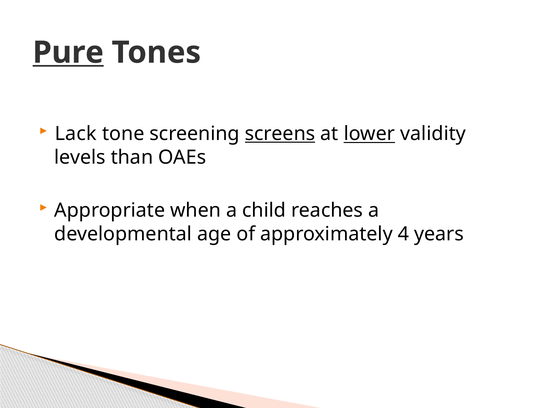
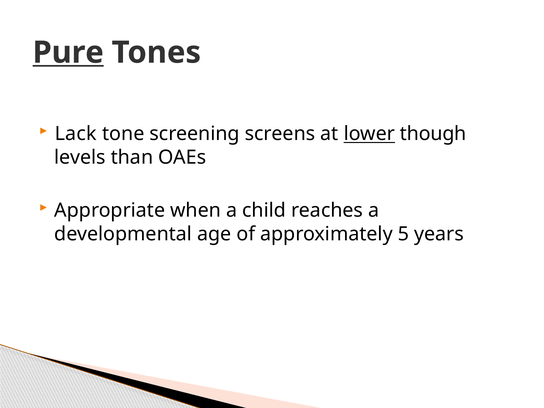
screens underline: present -> none (280, 134)
validity: validity -> though (433, 134)
4: 4 -> 5 (403, 234)
